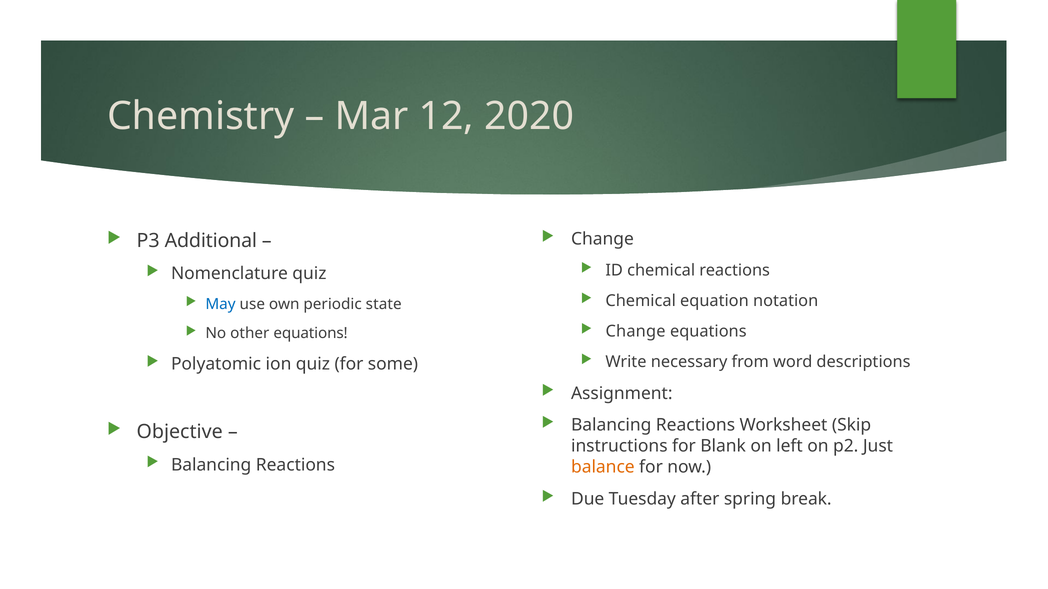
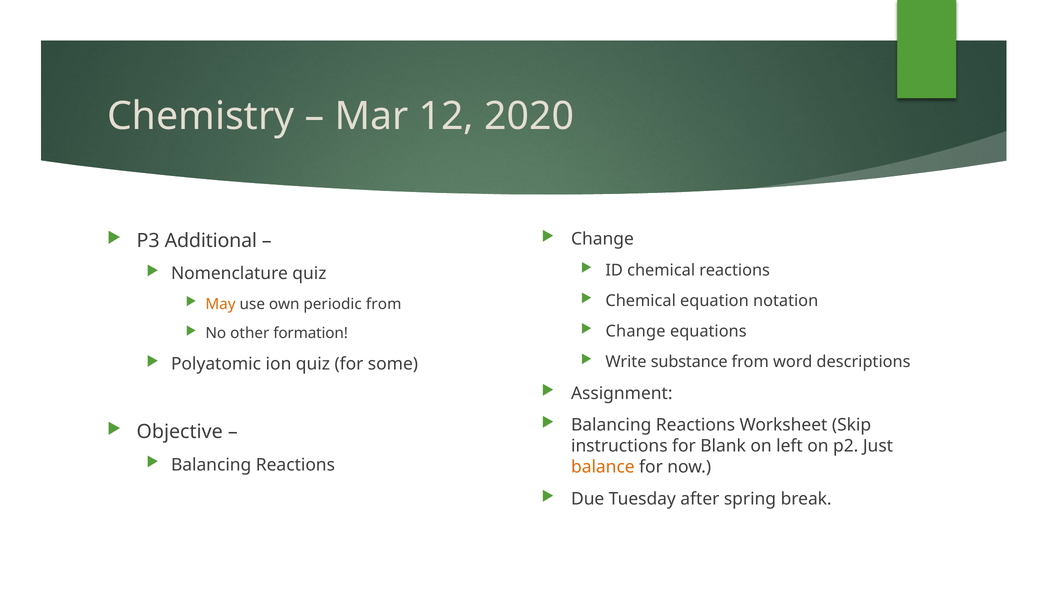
May colour: blue -> orange (220, 304)
periodic state: state -> from (384, 304)
other equations: equations -> formation (311, 334)
necessary: necessary -> substance (689, 362)
